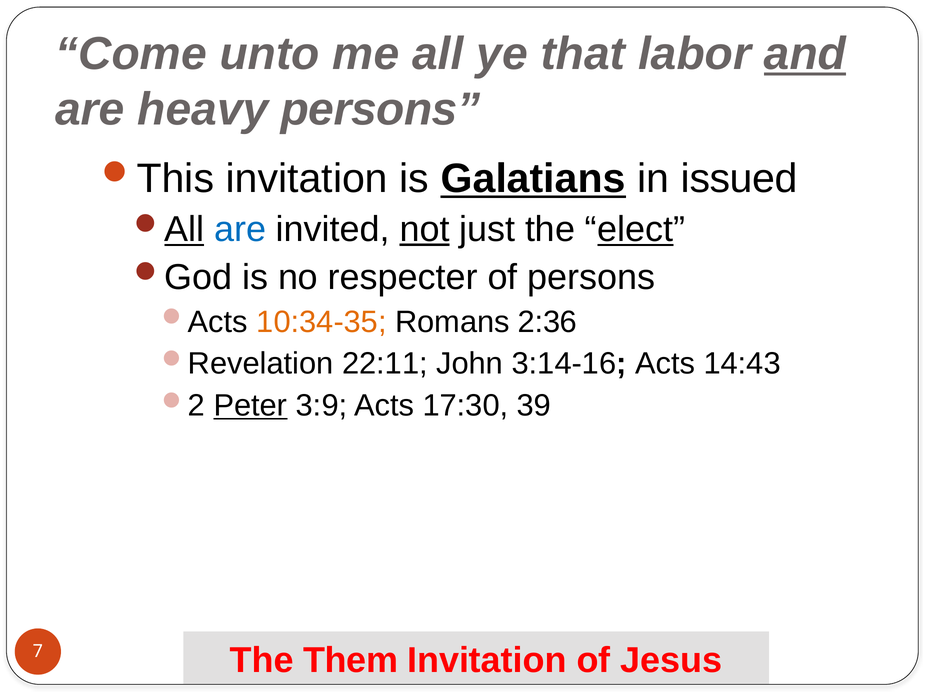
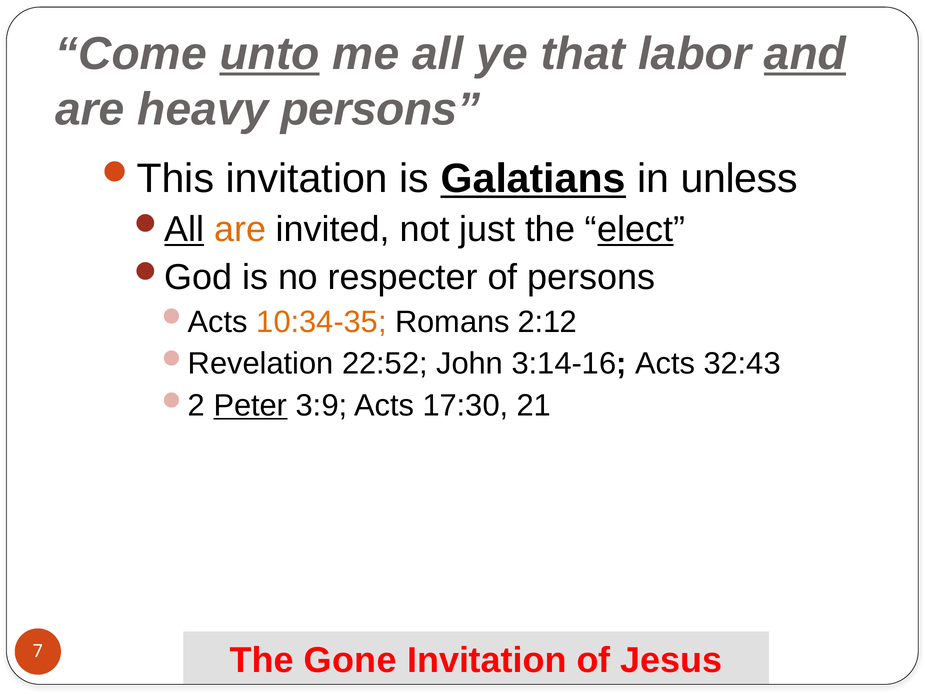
unto underline: none -> present (270, 54)
issued: issued -> unless (739, 179)
are colour: blue -> orange (240, 229)
not underline: present -> none (425, 229)
2:36: 2:36 -> 2:12 (548, 322)
22:11: 22:11 -> 22:52 (385, 363)
14:43: 14:43 -> 32:43 (742, 363)
39: 39 -> 21 (534, 405)
Them: Them -> Gone (350, 660)
